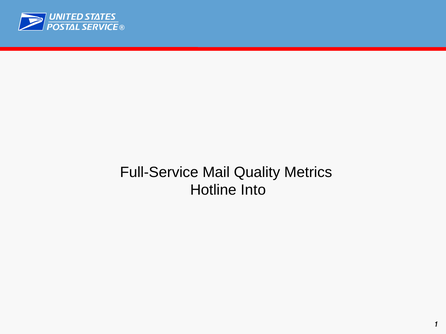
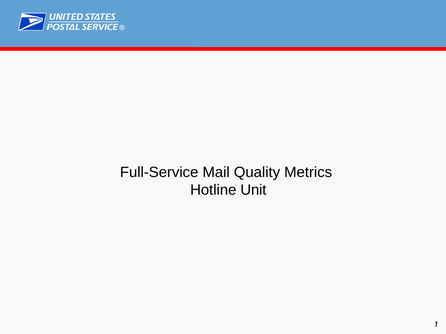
Into: Into -> Unit (253, 190)
